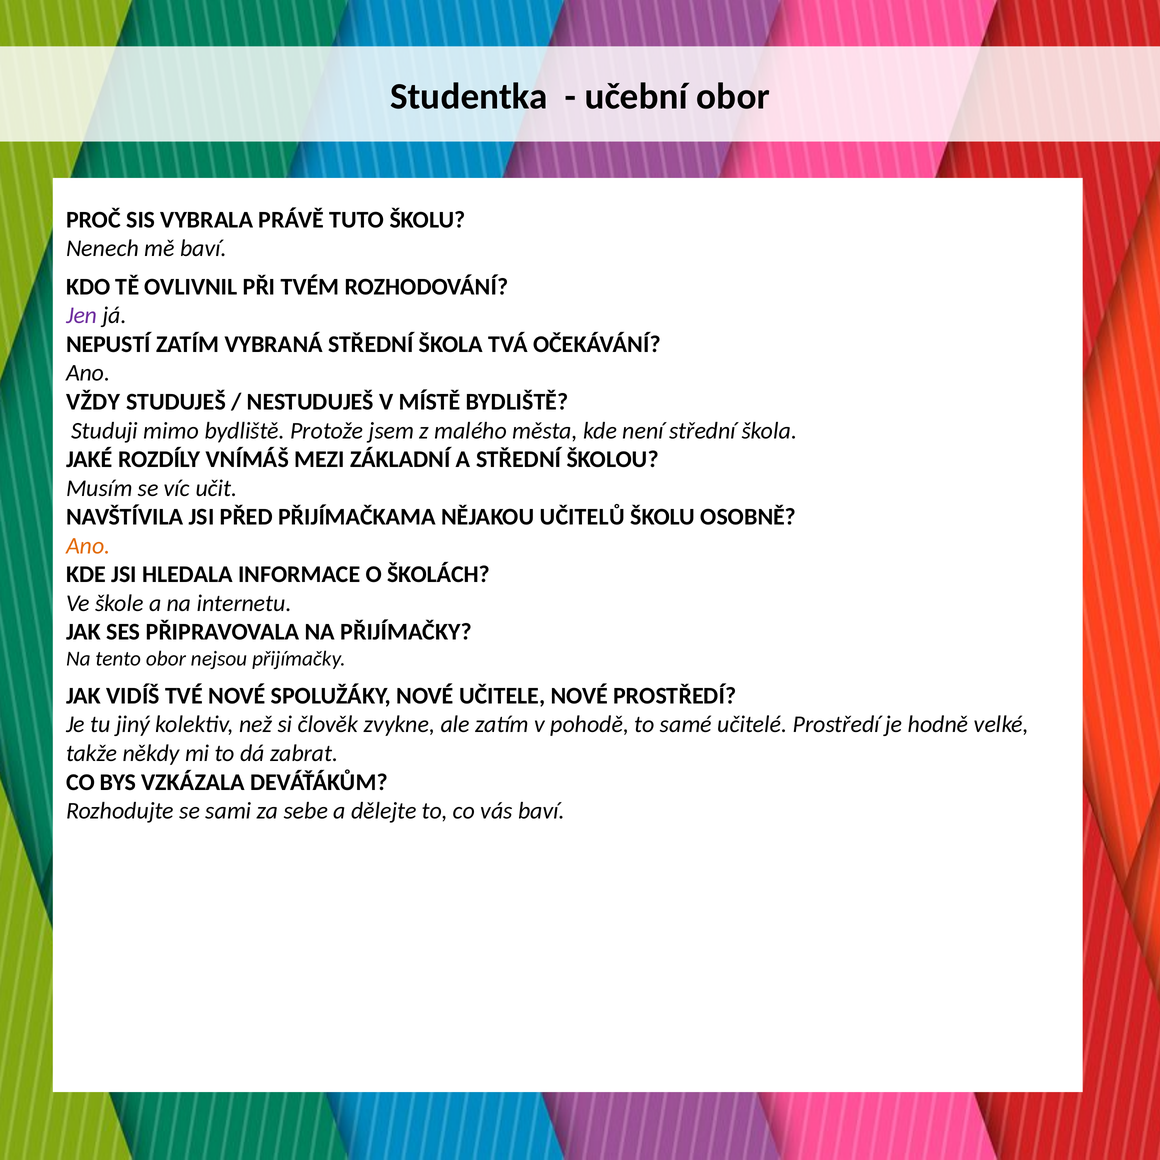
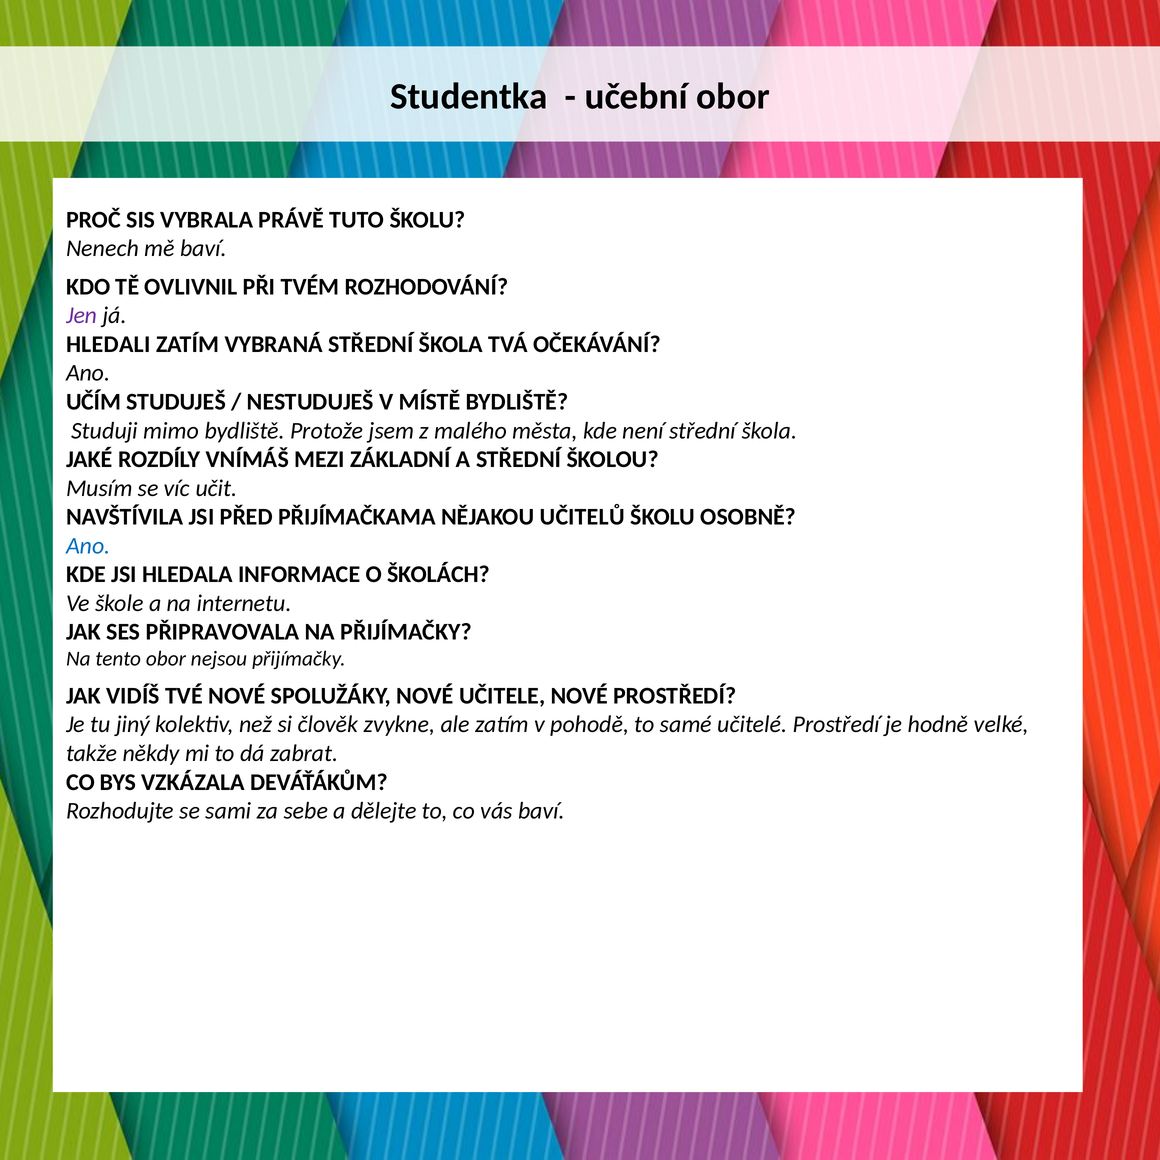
NEPUSTÍ: NEPUSTÍ -> HLEDALI (108, 344)
VŽDY: VŽDY -> UČÍM (94, 402)
Ano colour: orange -> blue (88, 546)
